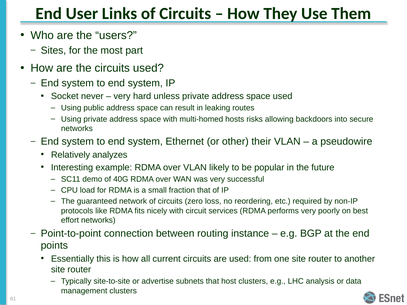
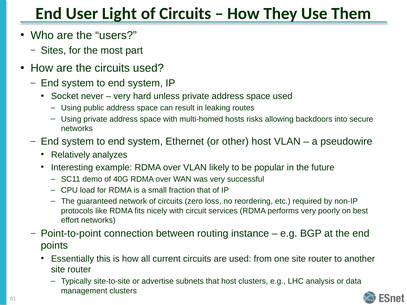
Links: Links -> Light (119, 14)
other their: their -> host (261, 142)
